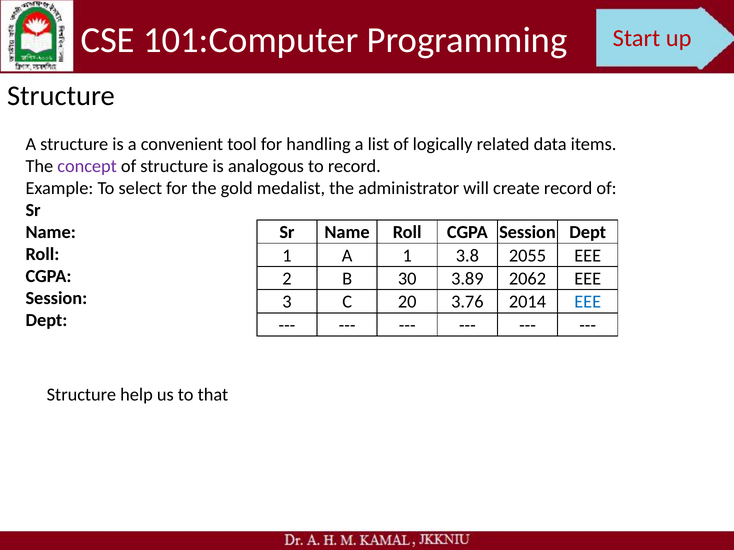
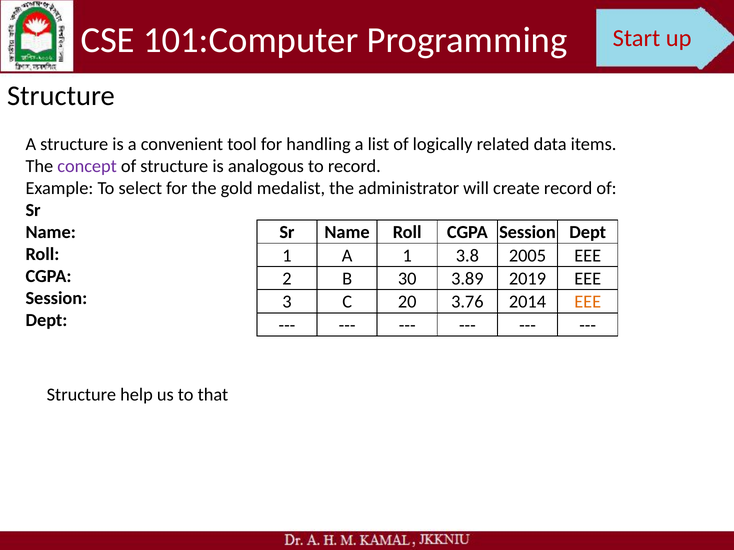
2055: 2055 -> 2005 (527, 256)
2062: 2062 -> 2019 (527, 279)
EEE colour: blue -> orange (588, 302)
